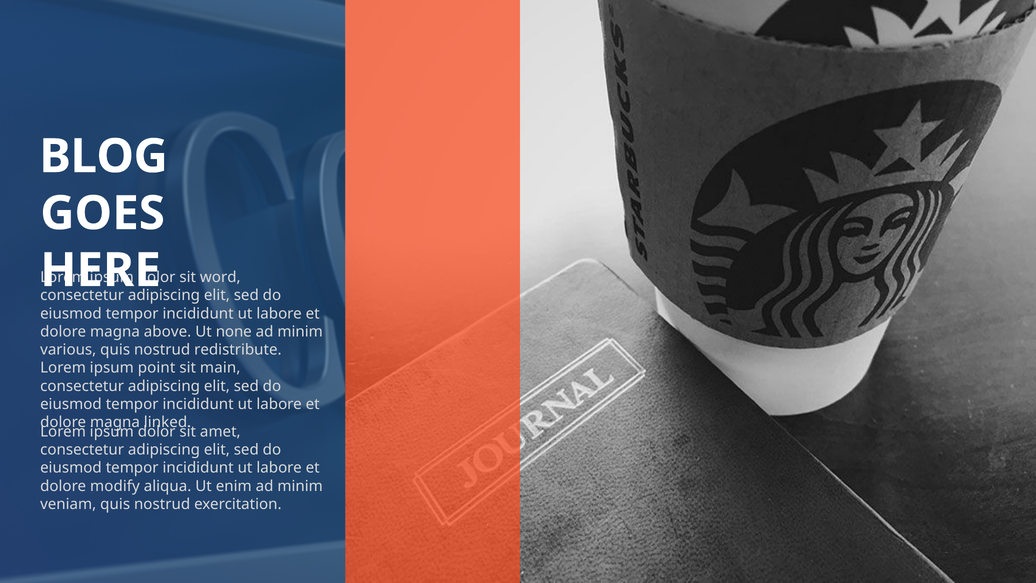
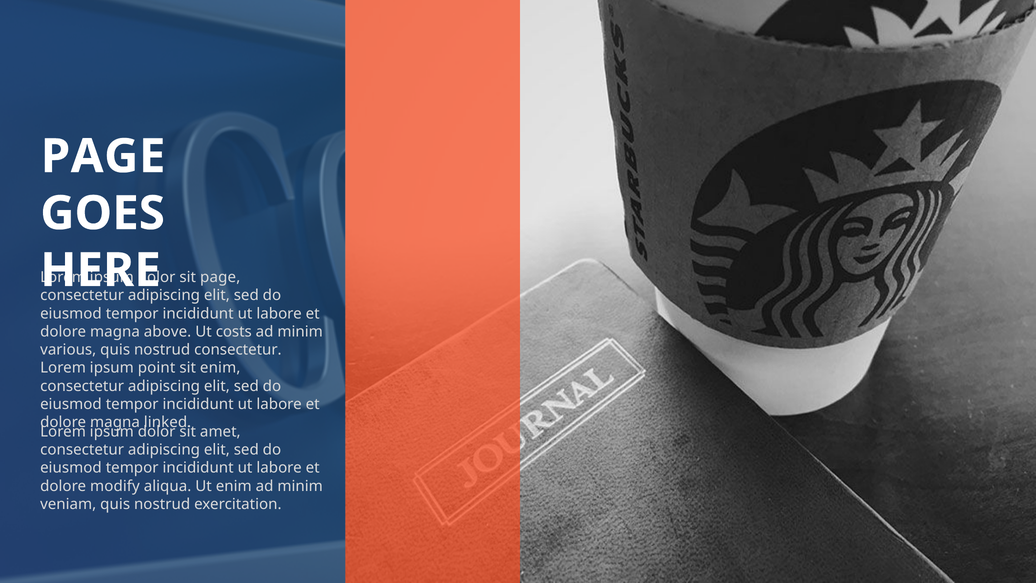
BLOG: BLOG -> PAGE (103, 156)
sit word: word -> page (220, 277)
none: none -> costs (234, 332)
nostrud redistribute: redistribute -> consectetur (238, 350)
sit main: main -> enim (220, 368)
